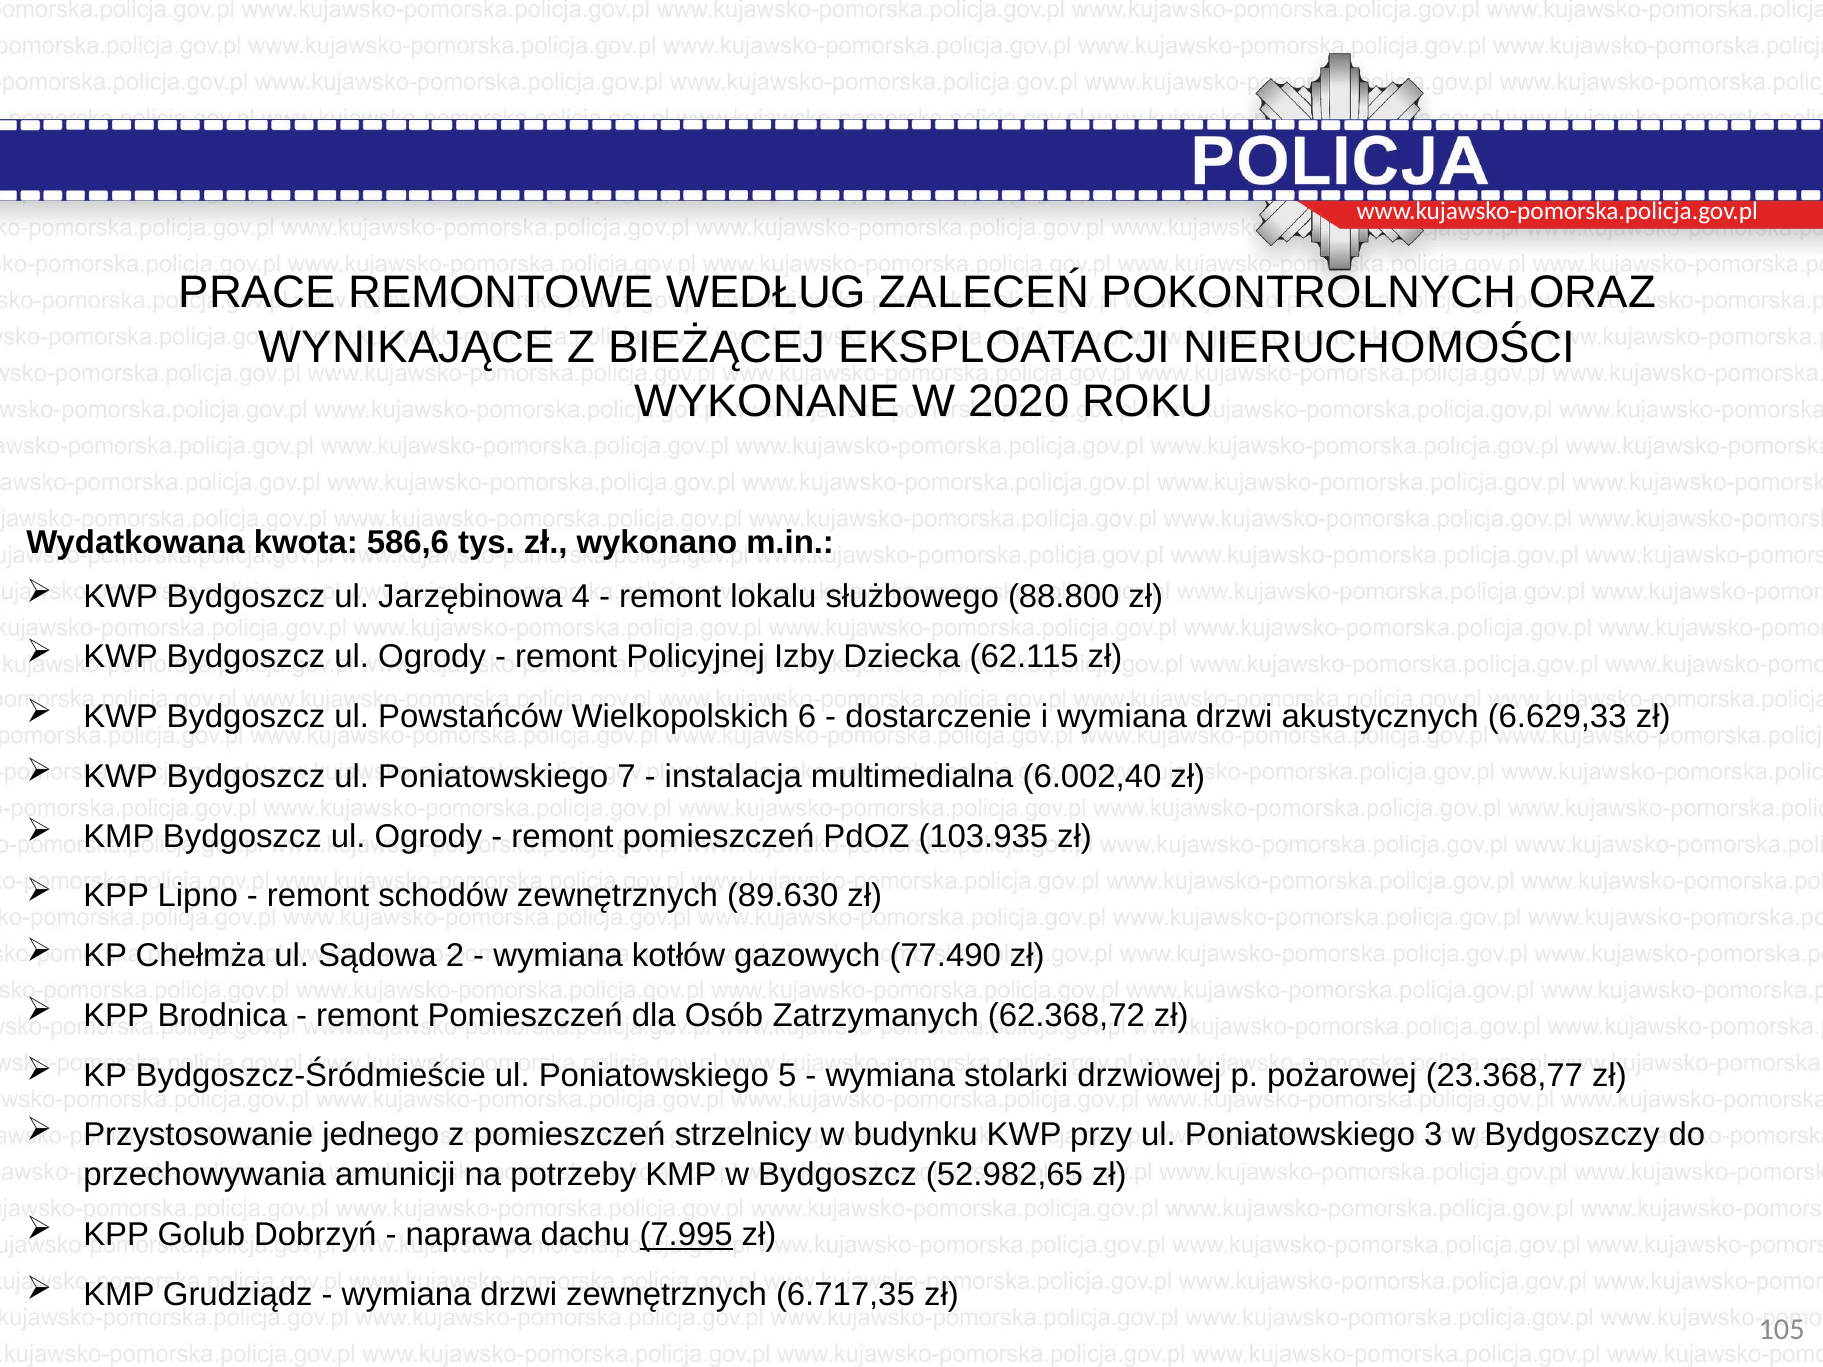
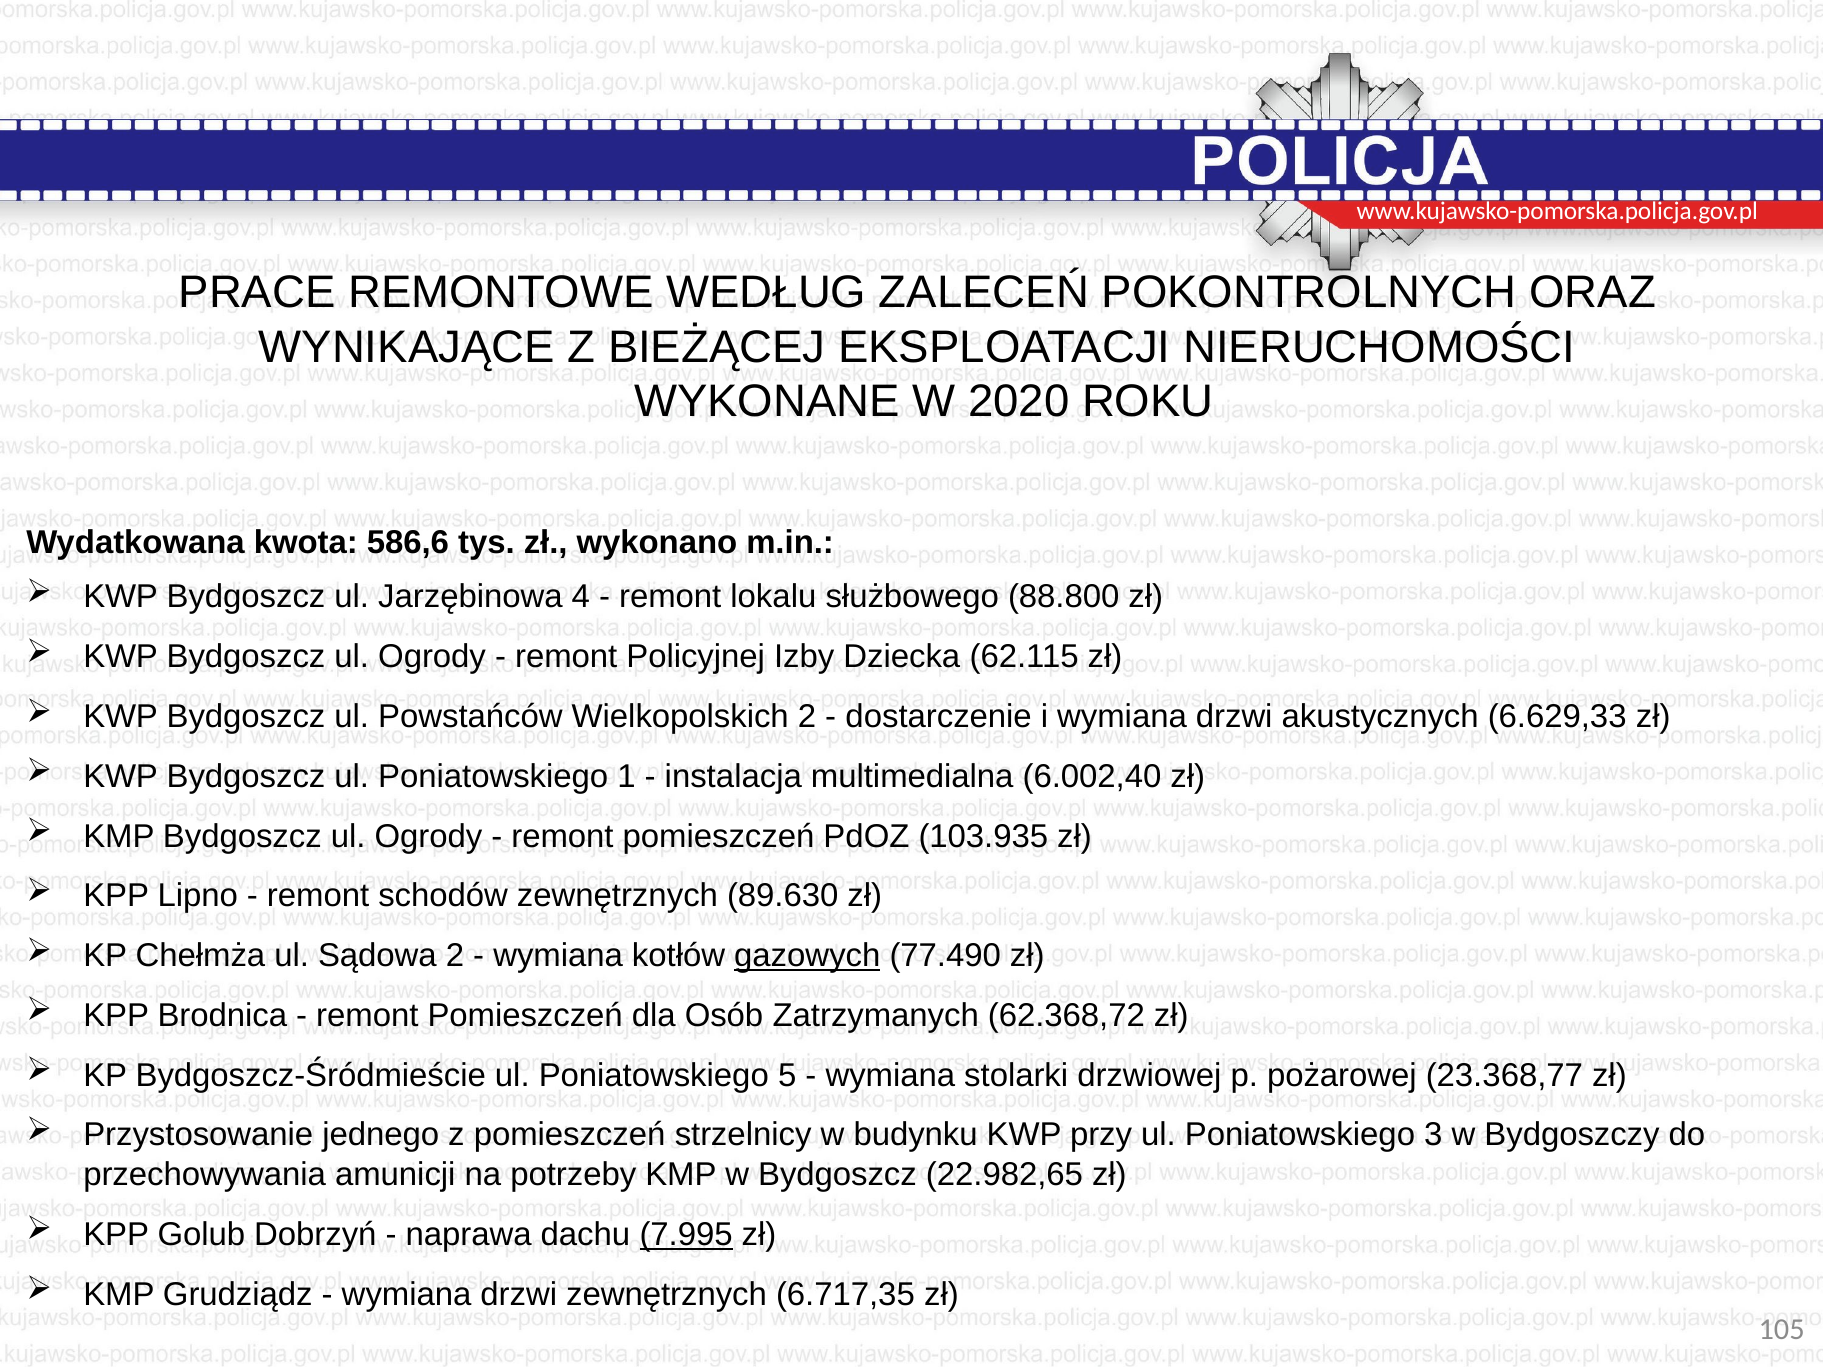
Wielkopolskich 6: 6 -> 2 (807, 717)
7: 7 -> 1 (626, 777)
gazowych underline: none -> present (807, 956)
52.982,65: 52.982,65 -> 22.982,65 (1004, 1175)
